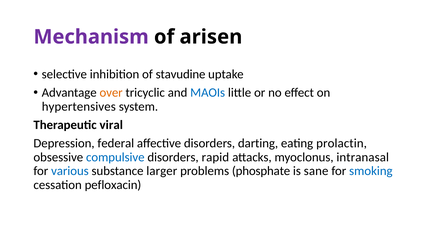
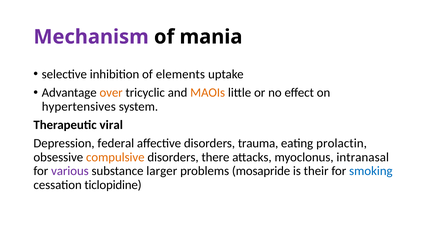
arisen: arisen -> mania (211, 37)
stavudine: stavudine -> elements (180, 74)
MAOIs colour: blue -> orange (208, 93)
darting: darting -> trauma (258, 143)
compulsive colour: blue -> orange (115, 157)
rapid: rapid -> there (215, 157)
various colour: blue -> purple (70, 171)
phosphate: phosphate -> mosapride (261, 171)
sane: sane -> their (316, 171)
pefloxacin: pefloxacin -> ticlopidine (113, 185)
